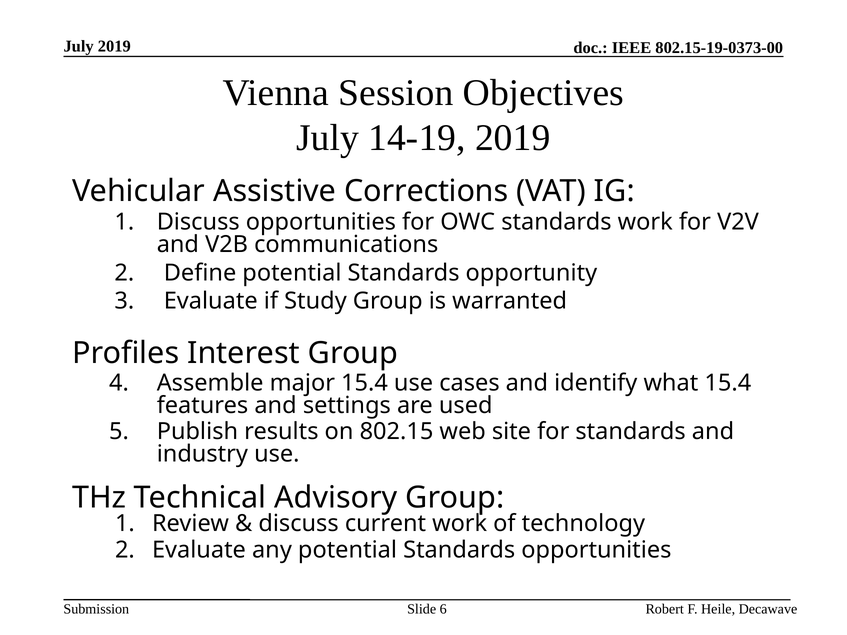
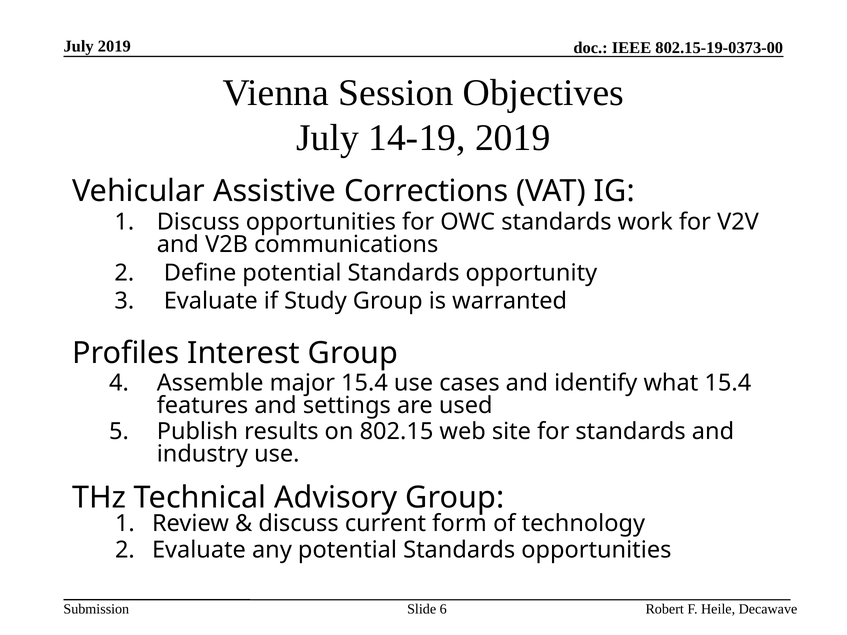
current work: work -> form (460, 524)
